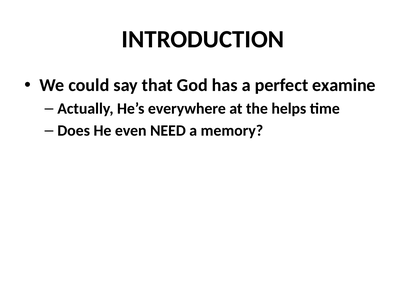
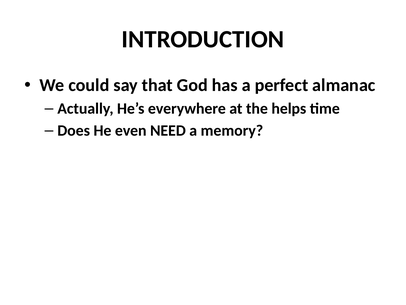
examine: examine -> almanac (344, 85)
